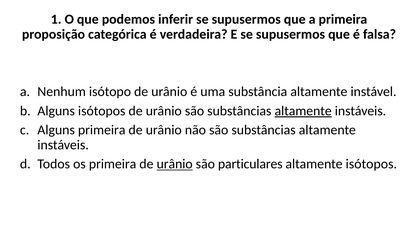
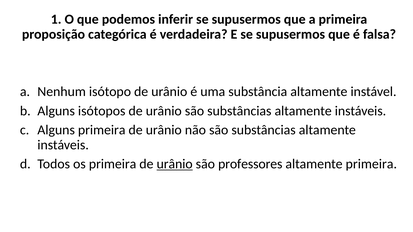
altamente underline: present -> none (303, 111)
particulares: particulares -> professores (250, 164)
altamente isótopos: isótopos -> primeira (371, 164)
